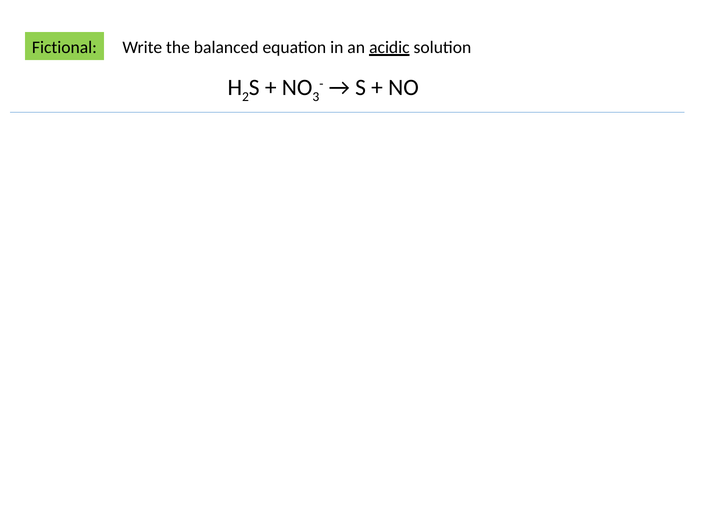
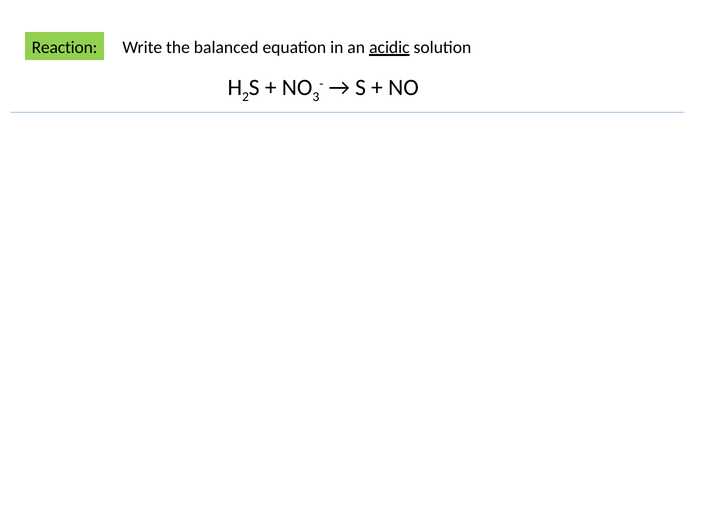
Fictional: Fictional -> Reaction (65, 47)
